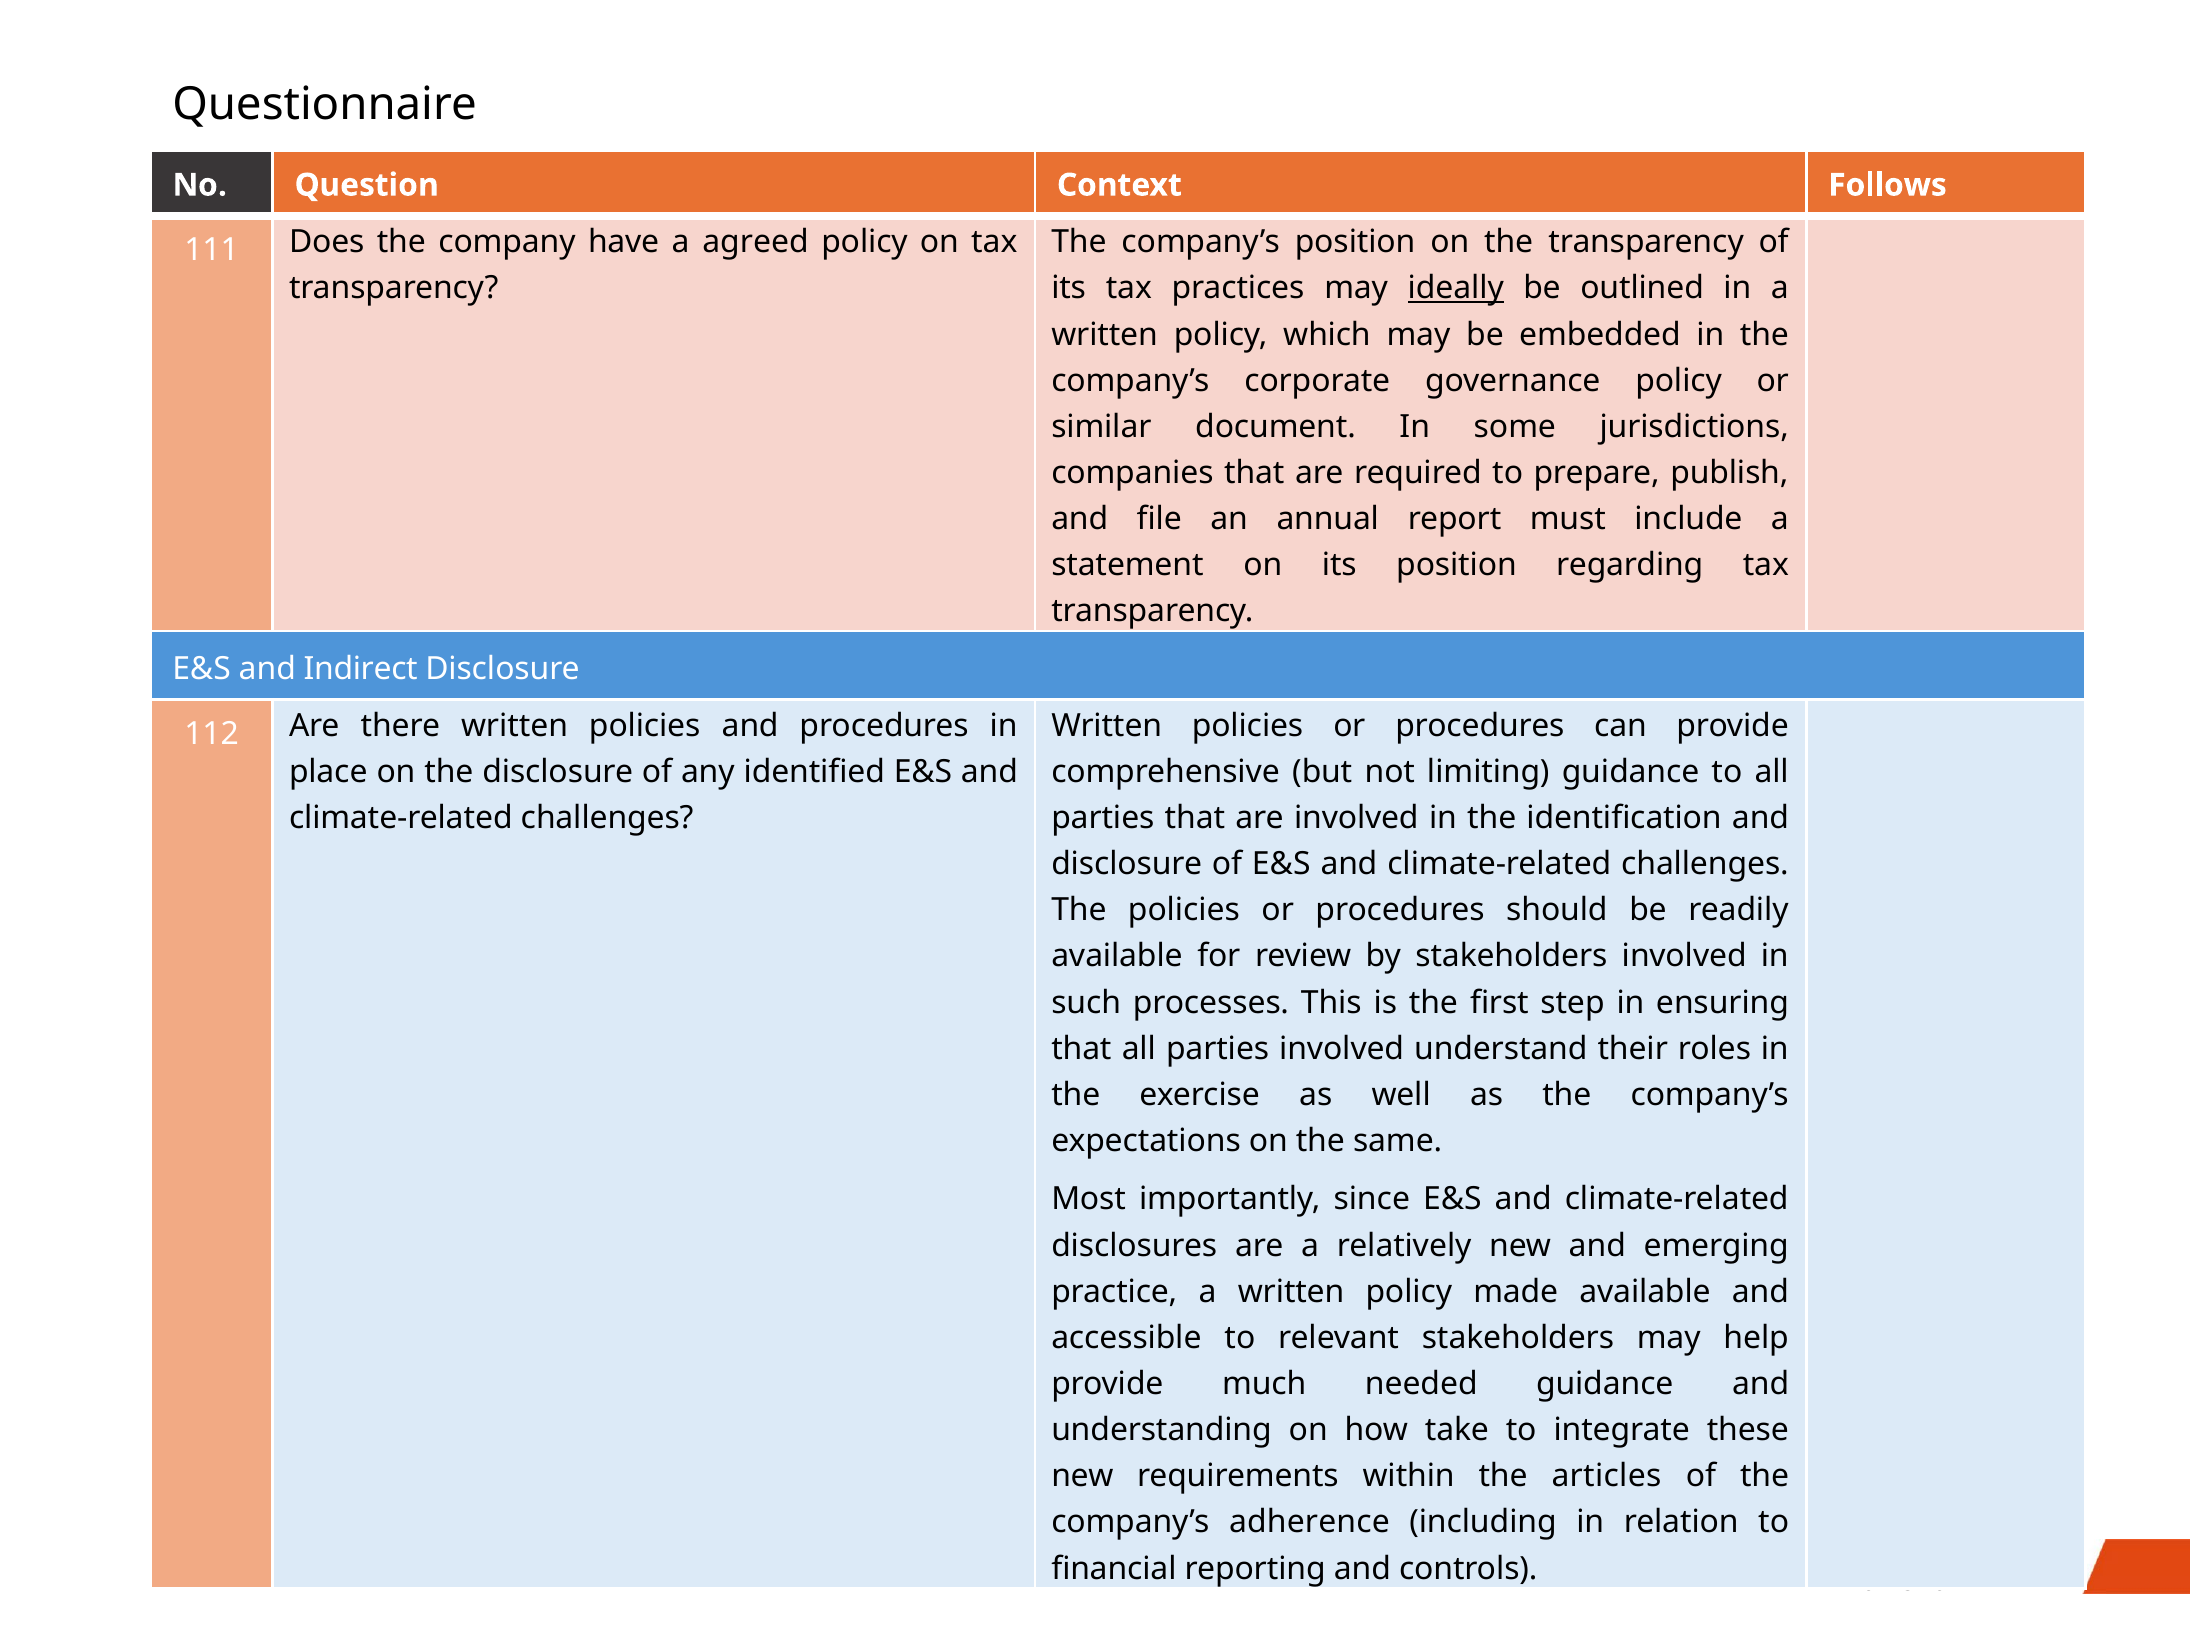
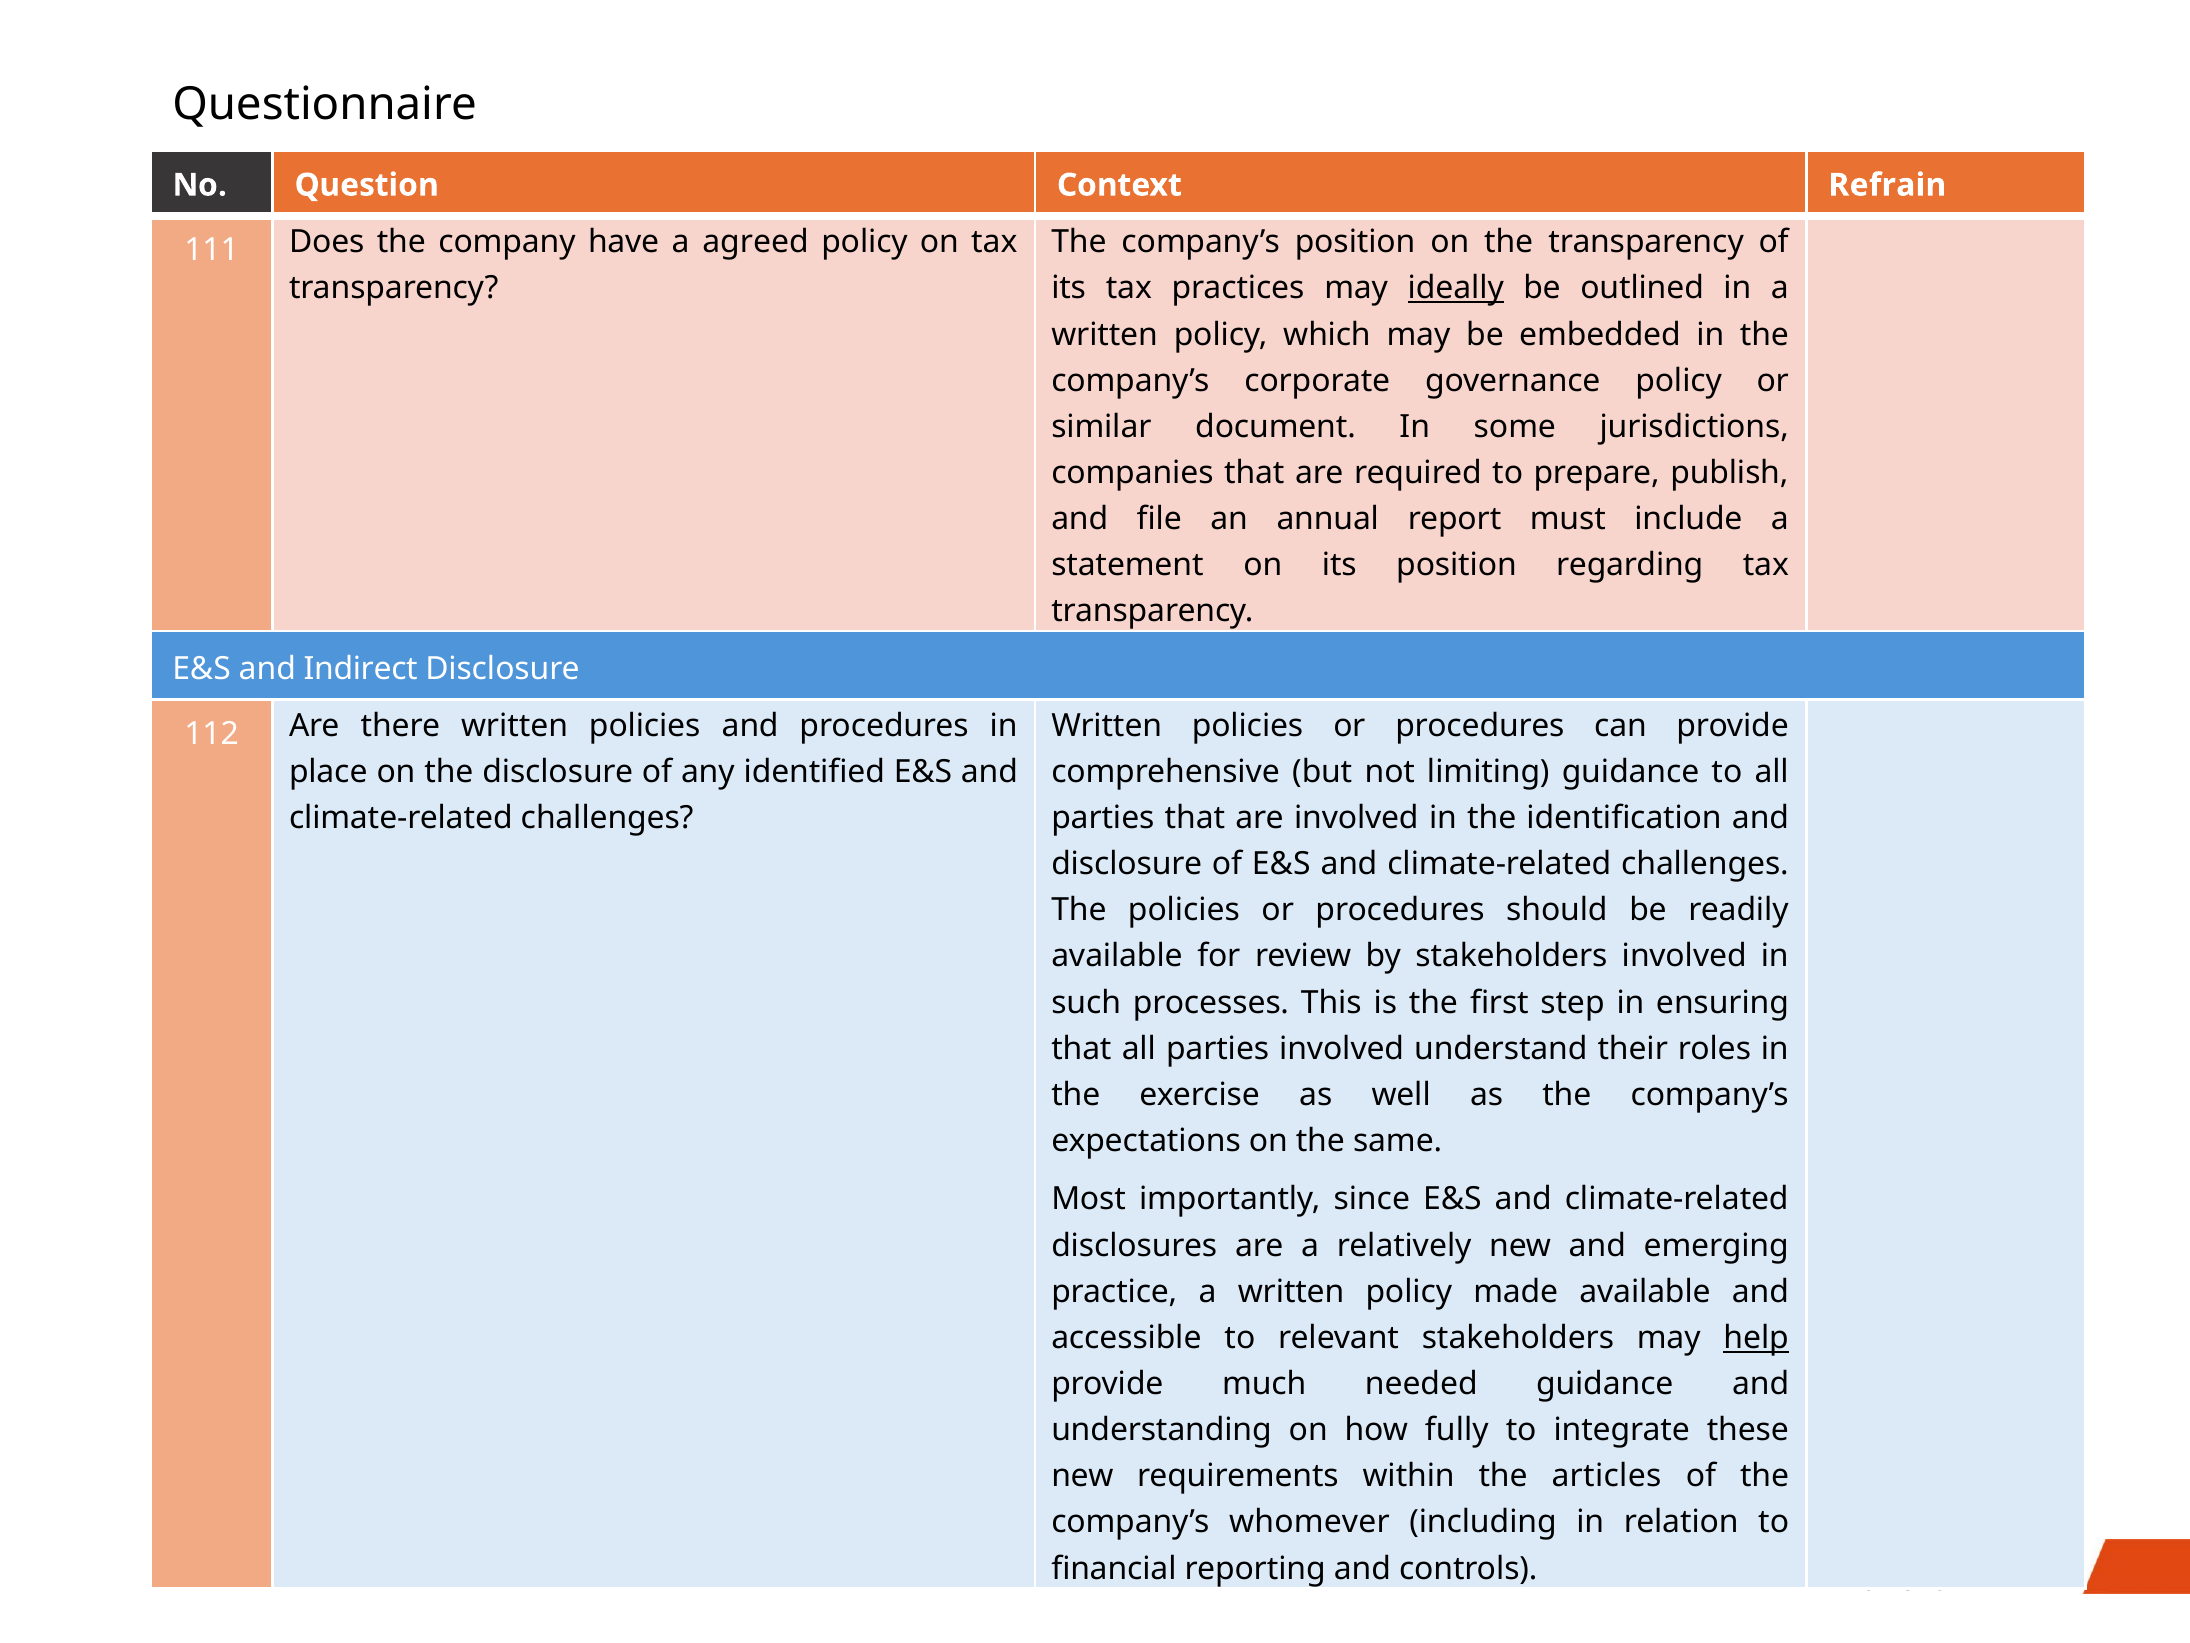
Follows: Follows -> Refrain (1887, 185)
help underline: none -> present (1756, 1337)
take: take -> fully (1457, 1430)
adherence: adherence -> whomever (1309, 1522)
